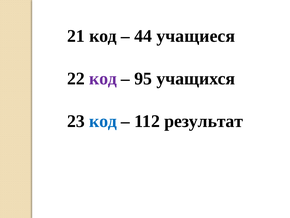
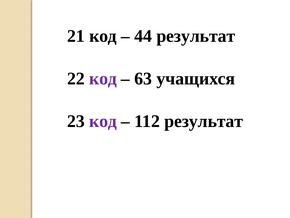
44 учащиеся: учащиеся -> результат (196, 36)
95: 95 -> 63 (143, 78)
код colour: blue -> purple (103, 121)
